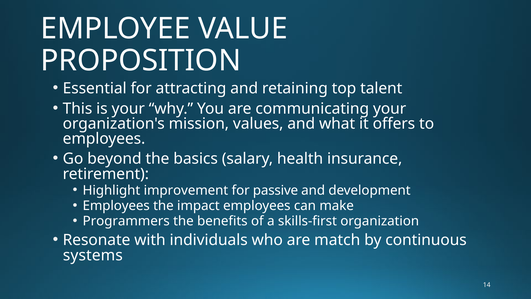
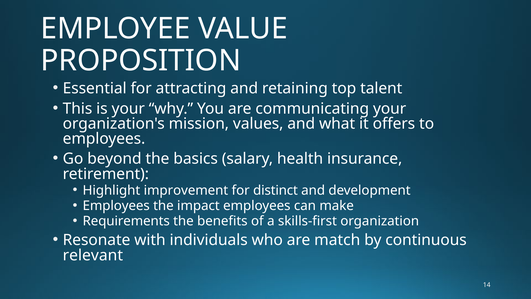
passive: passive -> distinct (276, 190)
Programmers: Programmers -> Requirements (126, 221)
systems: systems -> relevant (93, 255)
